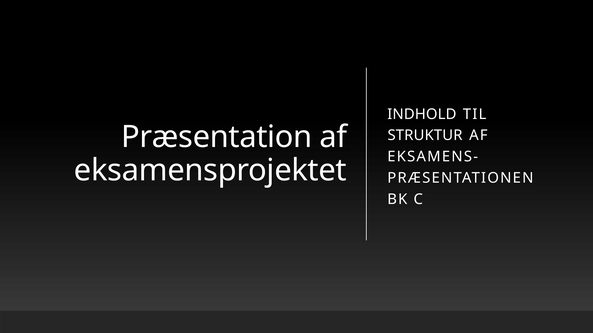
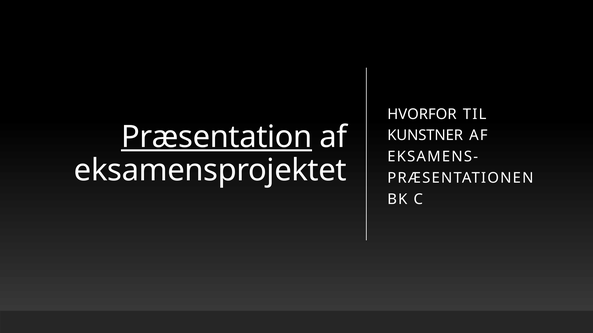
INDHOLD: INDHOLD -> HVORFOR (422, 114)
Præsentation underline: none -> present (217, 137)
STRUKTUR: STRUKTUR -> KUNSTNER (425, 136)
